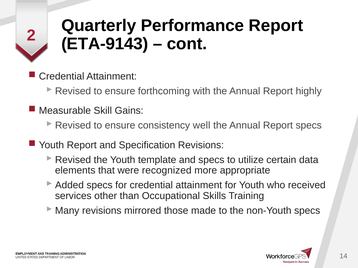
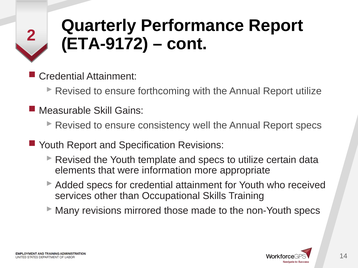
ETA-9143: ETA-9143 -> ETA-9172 (105, 44)
Report highly: highly -> utilize (309, 91)
recognized: recognized -> information (167, 171)
